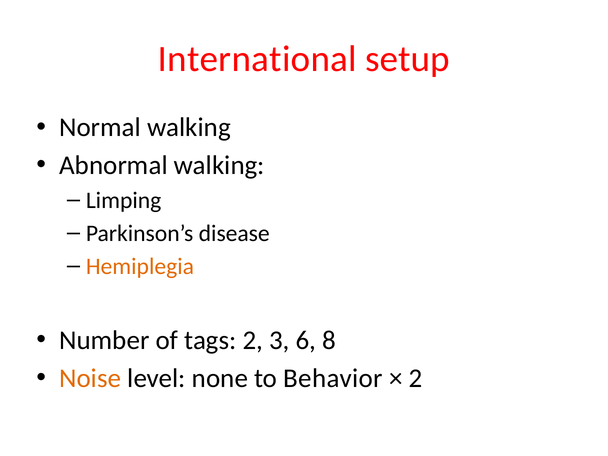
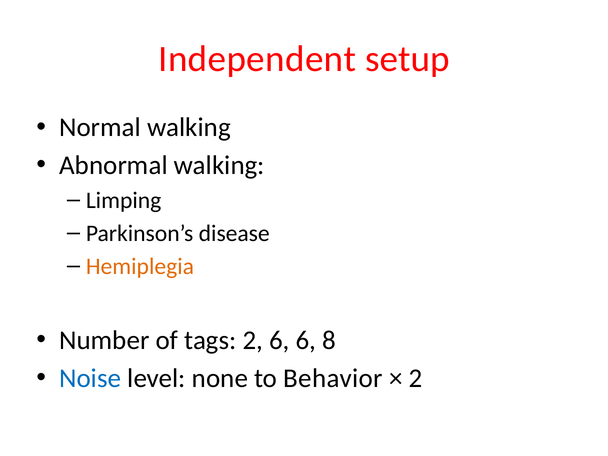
International: International -> Independent (257, 59)
2 3: 3 -> 6 (279, 340)
Noise colour: orange -> blue (90, 378)
